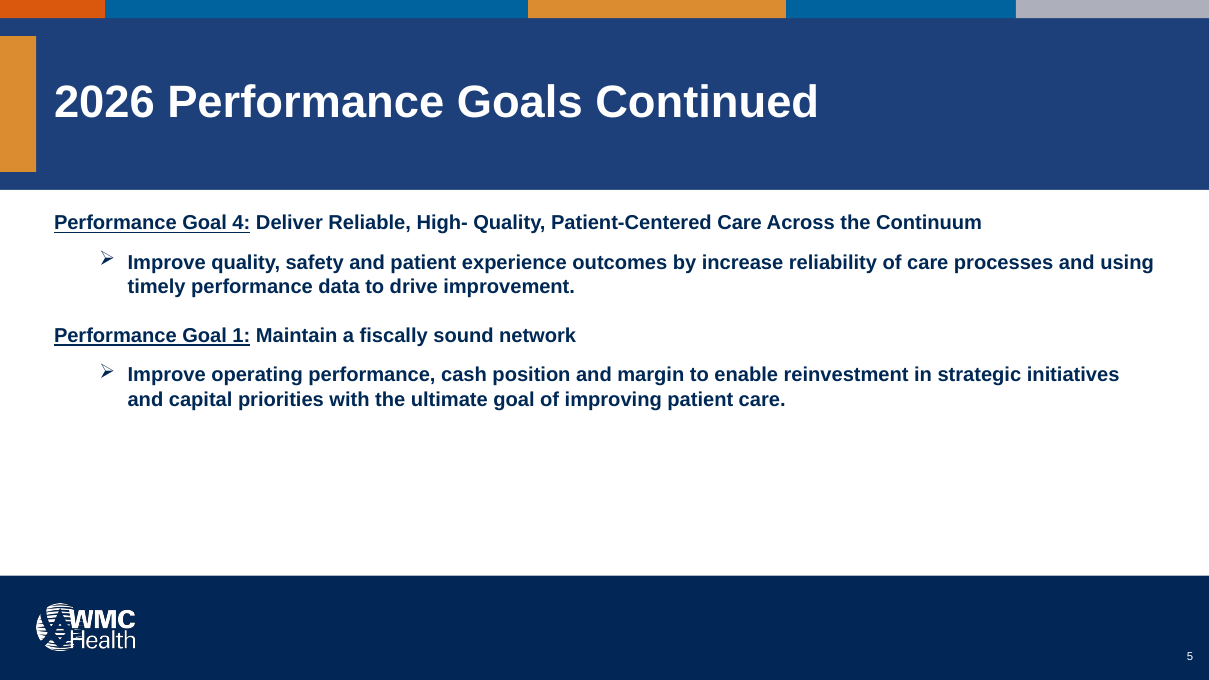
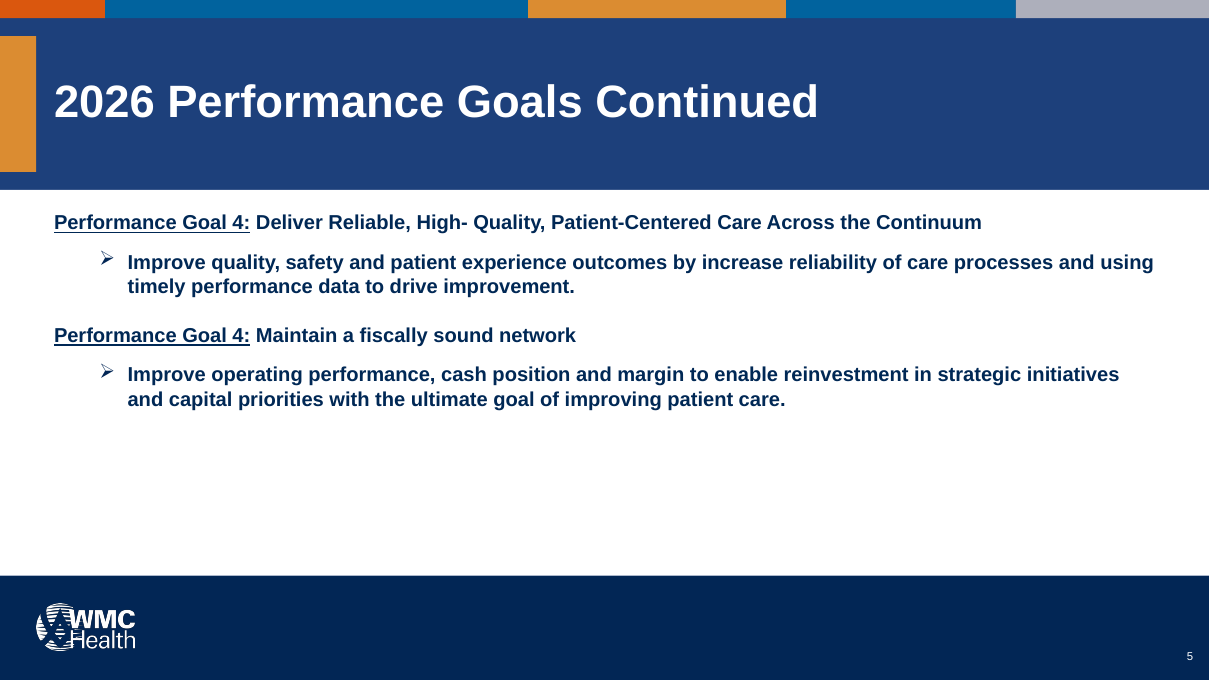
1: 1 -> 4 (241, 336)
